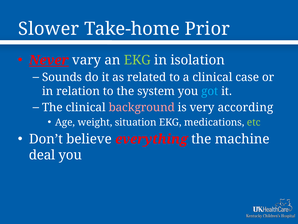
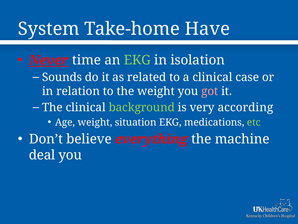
Slower: Slower -> System (49, 29)
Prior: Prior -> Have (207, 29)
vary: vary -> time (87, 60)
the system: system -> weight (156, 91)
got colour: light blue -> pink (210, 91)
background colour: pink -> light green (142, 107)
